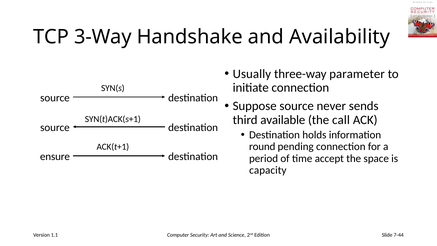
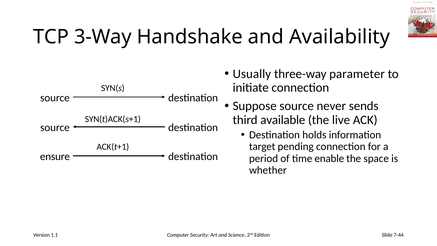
call: call -> live (341, 120)
round: round -> target (262, 147)
accept: accept -> enable (329, 158)
capacity: capacity -> whether (268, 170)
